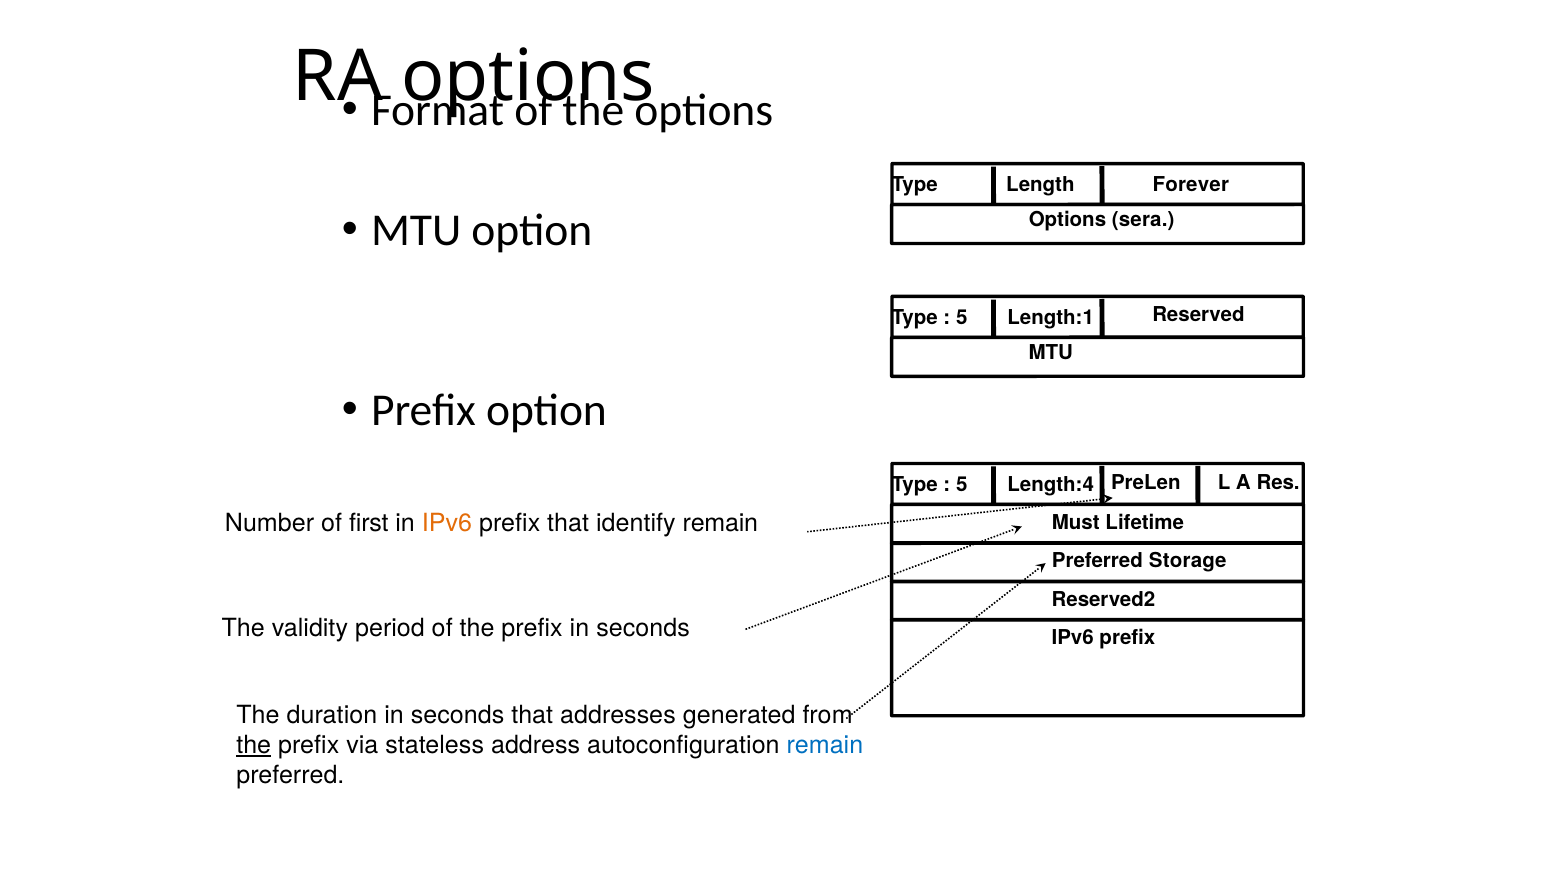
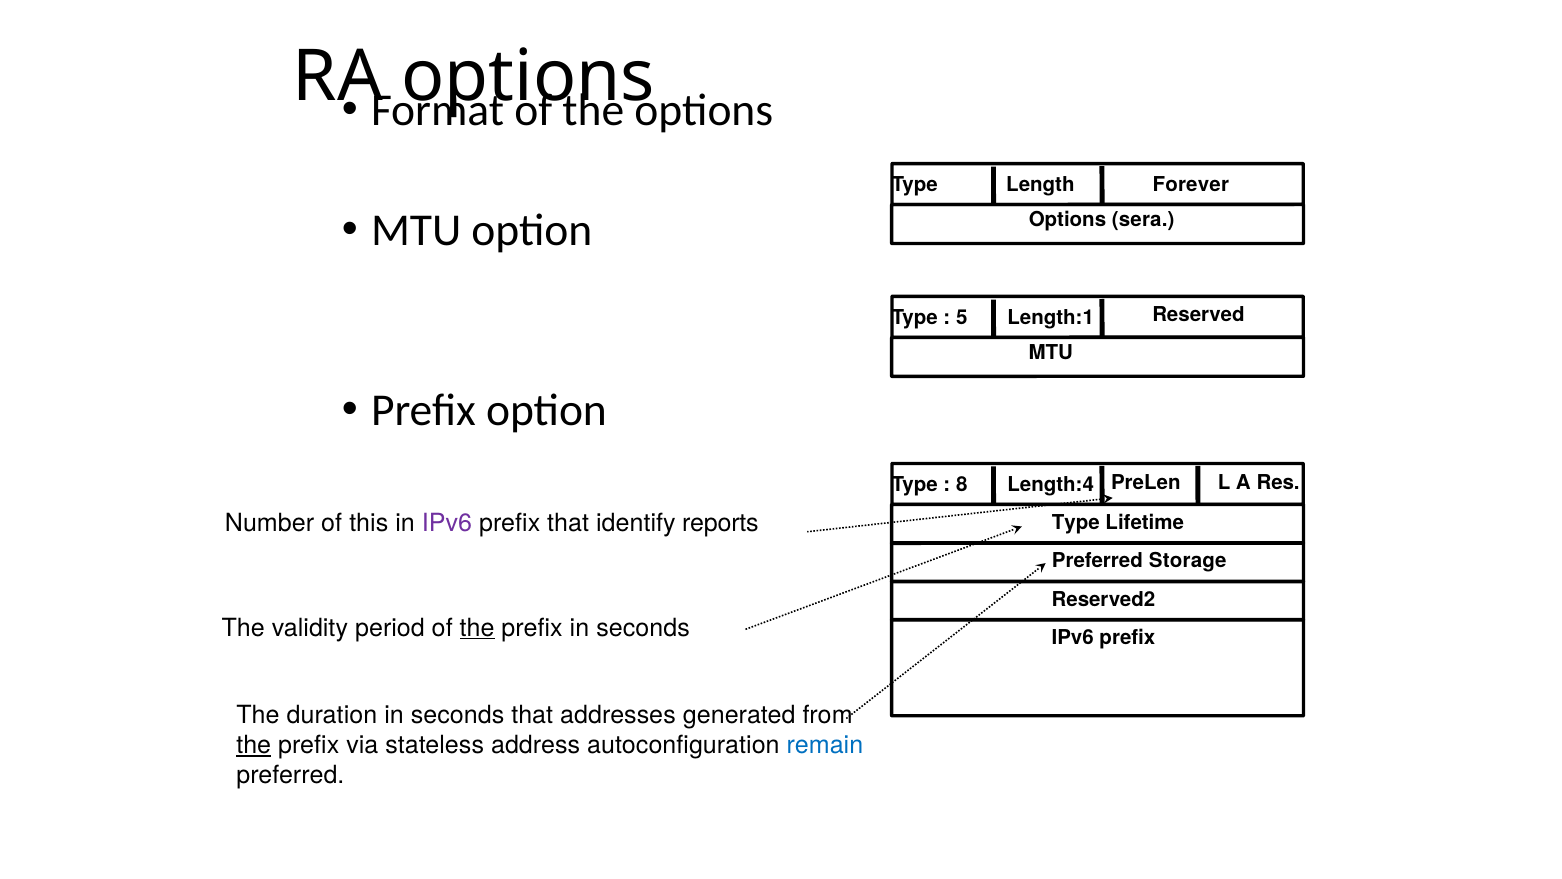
5: 5 -> 8 (962, 484)
first: first -> this (369, 523)
IPv6 colour: orange -> purple (447, 523)
identify remain: remain -> reports (720, 523)
Must: Must -> Type (1076, 522)
the underline: none -> present (477, 628)
